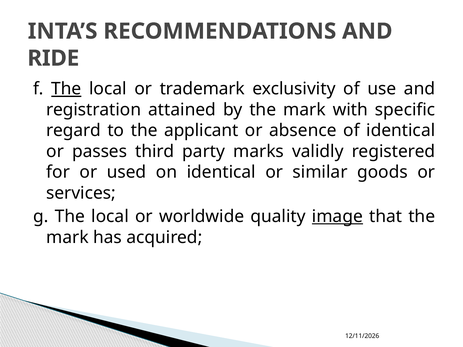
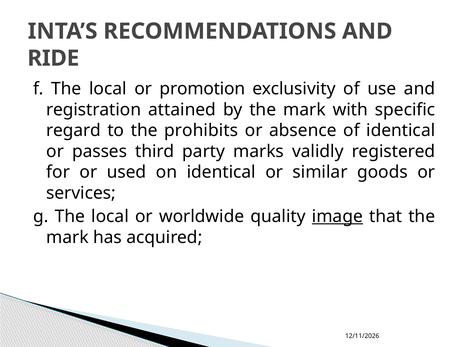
The underline: present -> none (66, 89)
trademark: trademark -> promotion (202, 89)
applicant: applicant -> prohibits (201, 131)
